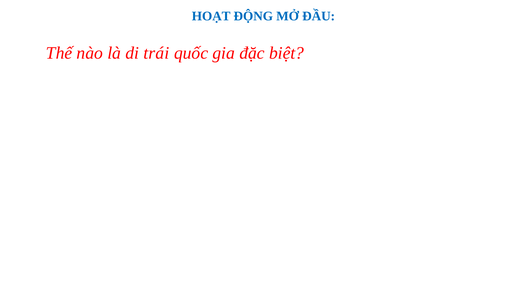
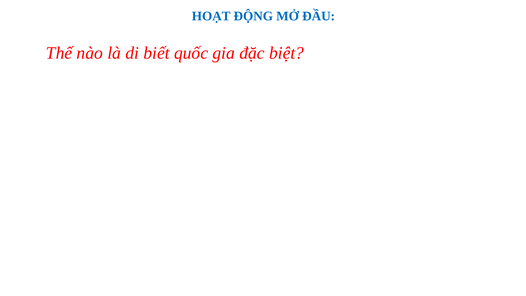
trái: trái -> biết (157, 53)
